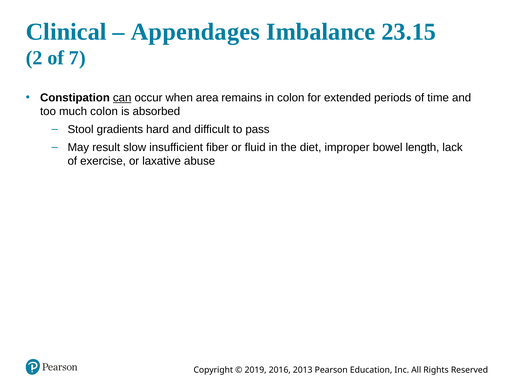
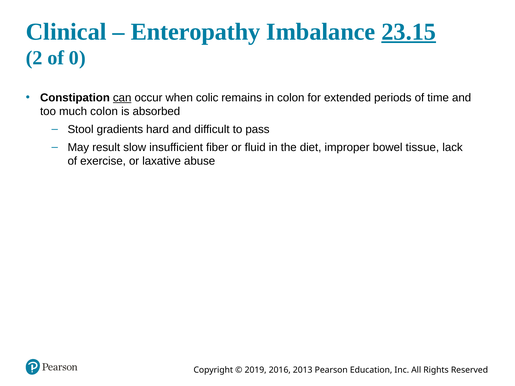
Appendages: Appendages -> Enteropathy (196, 32)
23.15 underline: none -> present (409, 32)
7: 7 -> 0 (77, 58)
area: area -> colic (207, 98)
length: length -> tissue (422, 148)
